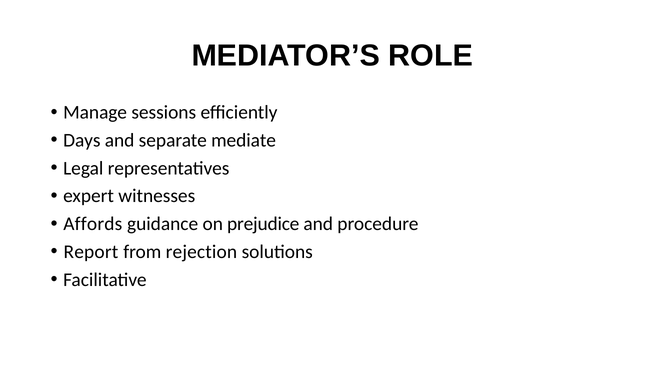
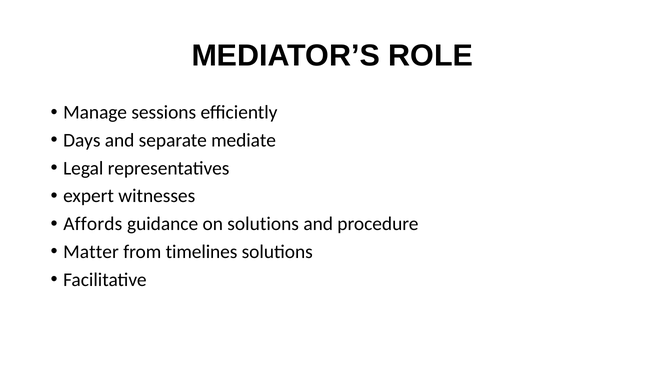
on prejudice: prejudice -> solutions (263, 224)
Report: Report -> Matter (91, 252)
rejection: rejection -> timelines (202, 252)
